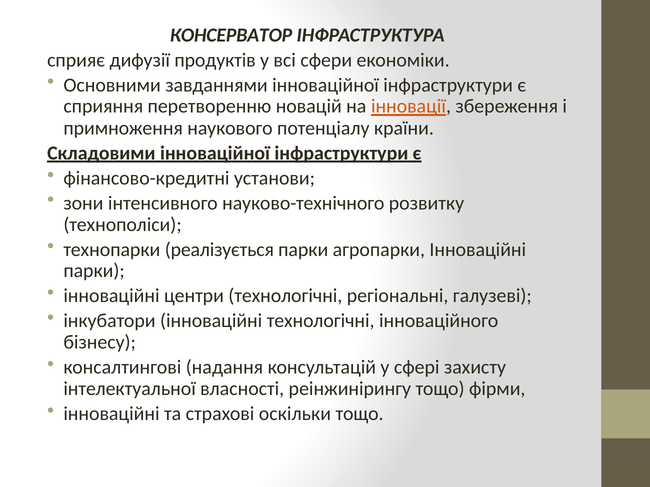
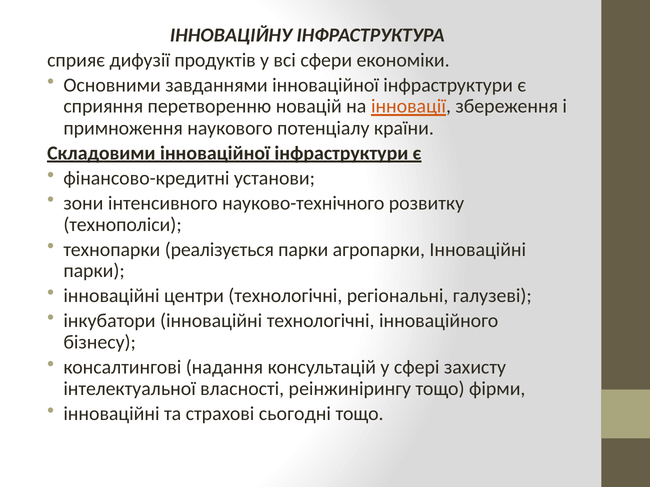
КОНСЕРВАТОР: КОНСЕРВАТОР -> ІННОВАЦІЙНУ (231, 35)
оскільки: оскільки -> сьогодні (295, 414)
